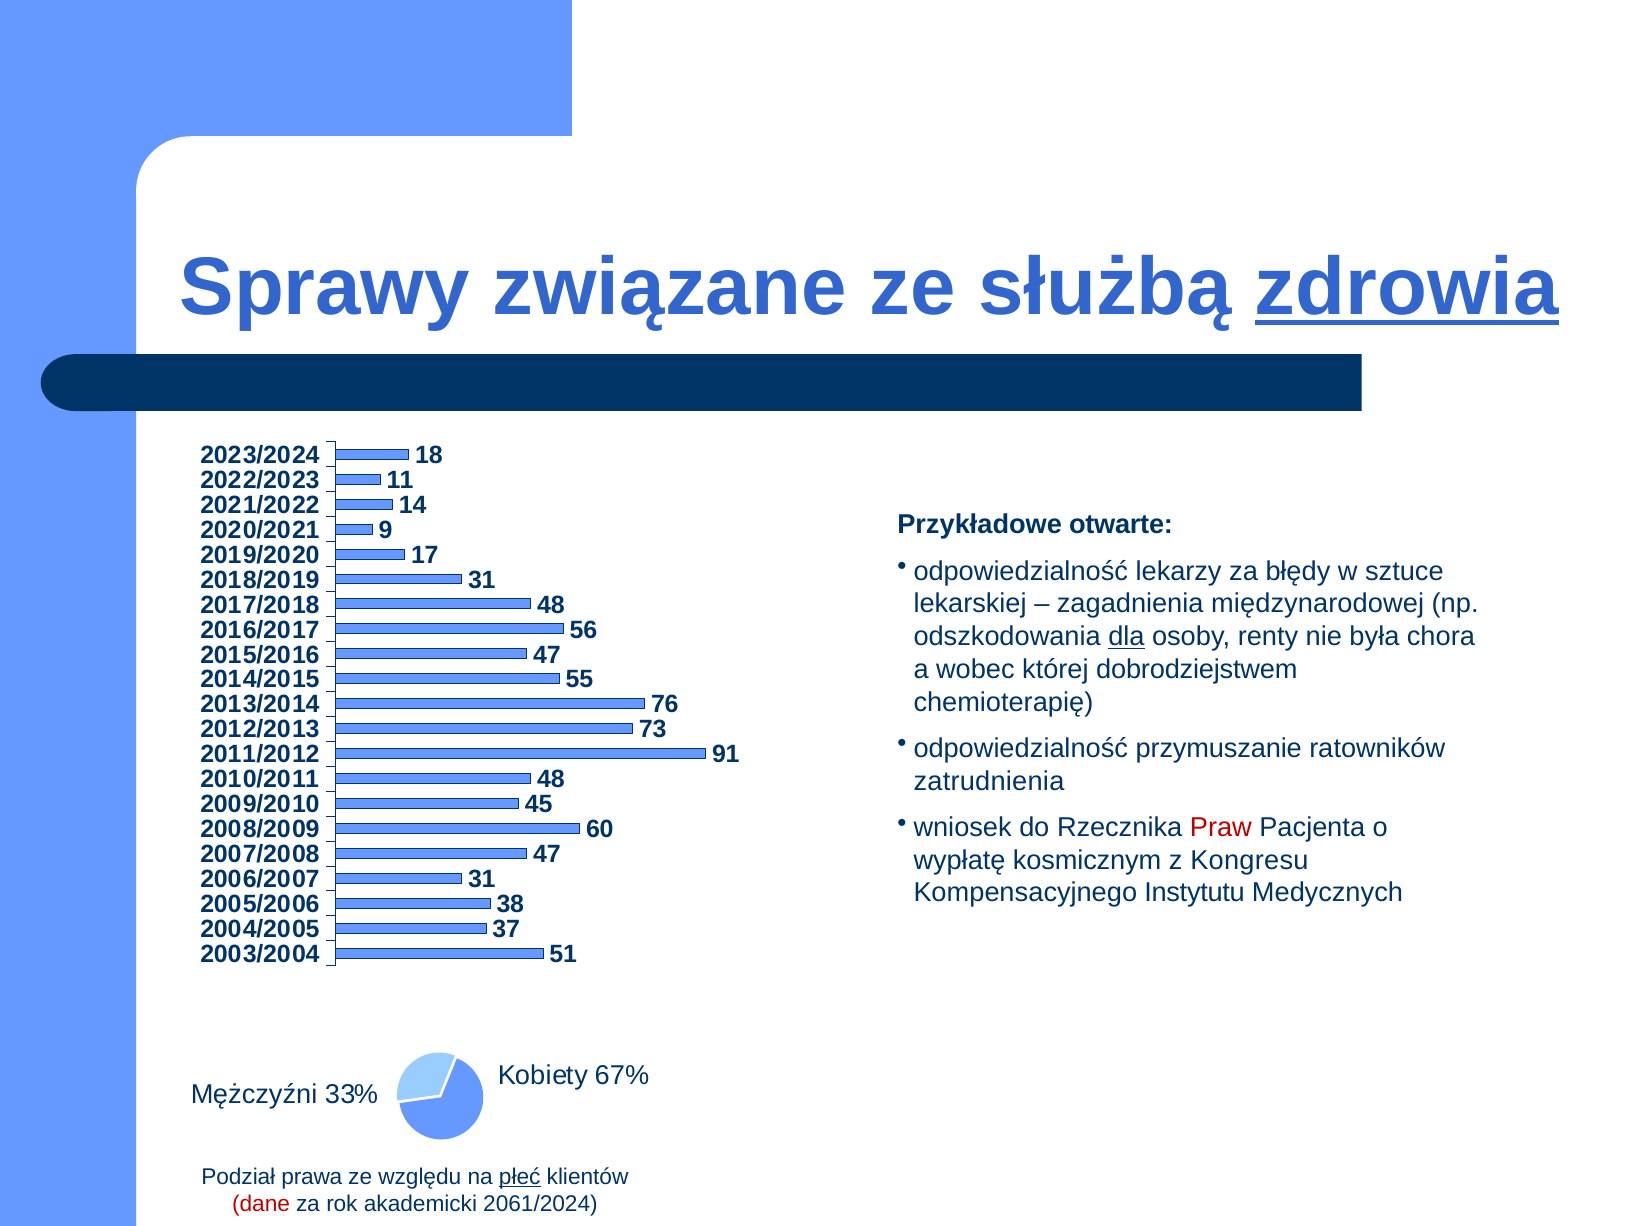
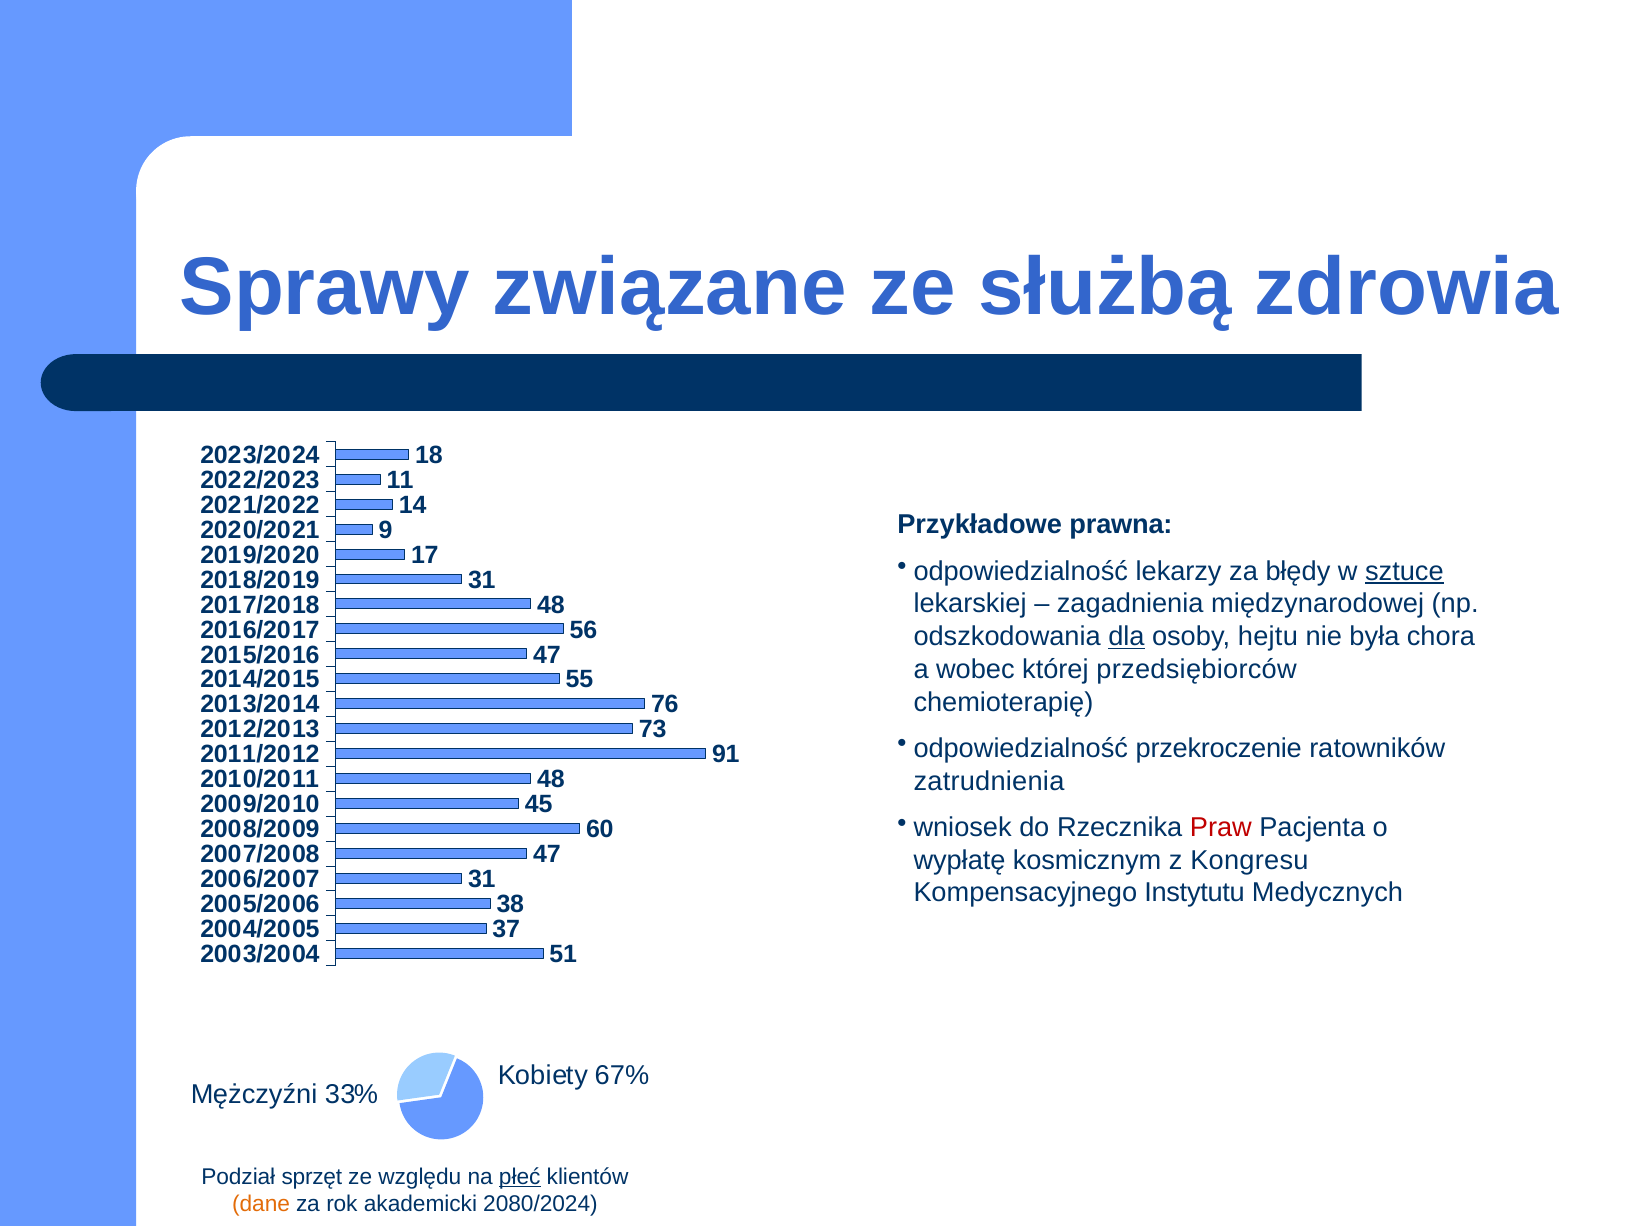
zdrowia underline: present -> none (1407, 288)
otwarte: otwarte -> prawna (1121, 525)
sztuce underline: none -> present (1404, 571)
renty: renty -> hejtu (1268, 636)
dobrodziejstwem: dobrodziejstwem -> przedsiębiorców (1197, 669)
przymuszanie: przymuszanie -> przekroczenie (1219, 748)
prawa: prawa -> sprzęt (312, 1176)
dane colour: red -> orange (261, 1204)
2061/2024: 2061/2024 -> 2080/2024 (540, 1204)
